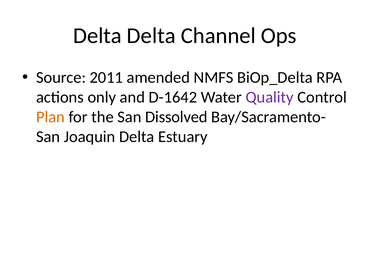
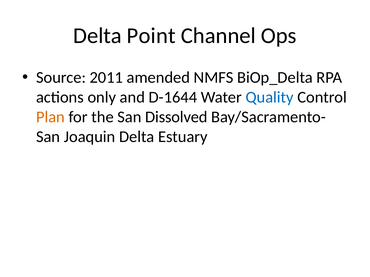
Delta Delta: Delta -> Point (151, 36)
D-1642: D-1642 -> D-1644 (173, 97)
Quality colour: purple -> blue (270, 97)
